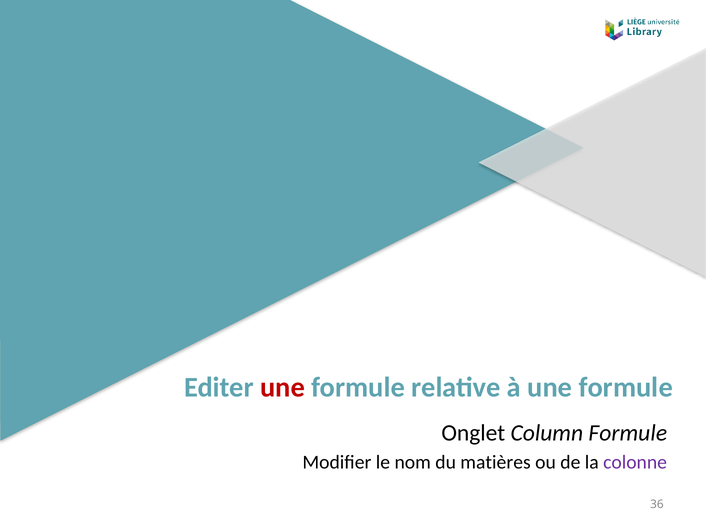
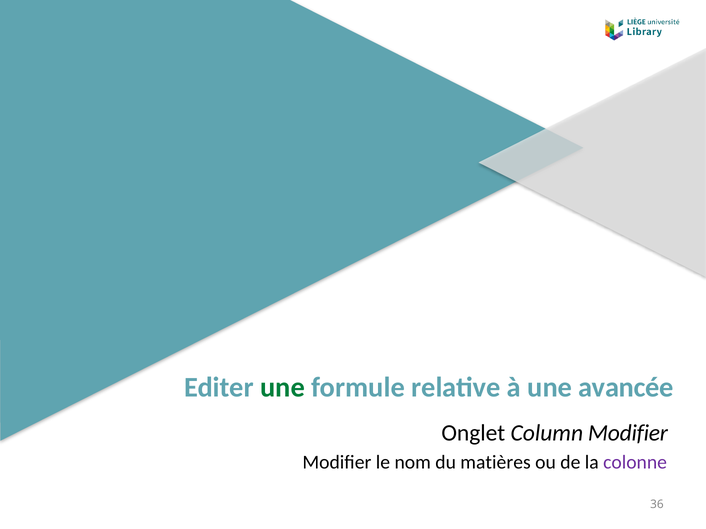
une colour: red -> green (283, 388)
à une formule: formule -> avancée (626, 388)
Column Formule: Formule -> Modifier (628, 433)
